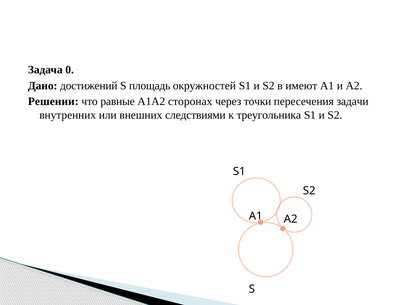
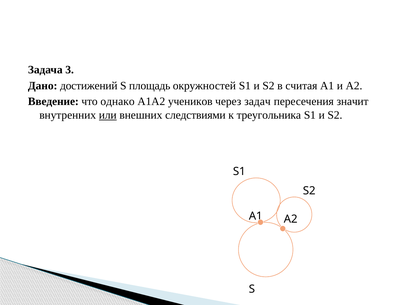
0: 0 -> 3 (70, 70)
имеют: имеют -> считая (301, 86)
Решении: Решении -> Введение (53, 102)
равные: равные -> однако (117, 102)
сторонах: сторонах -> учеников (190, 102)
точки: точки -> задач (257, 102)
задачи: задачи -> значит (353, 102)
или underline: none -> present (108, 115)
